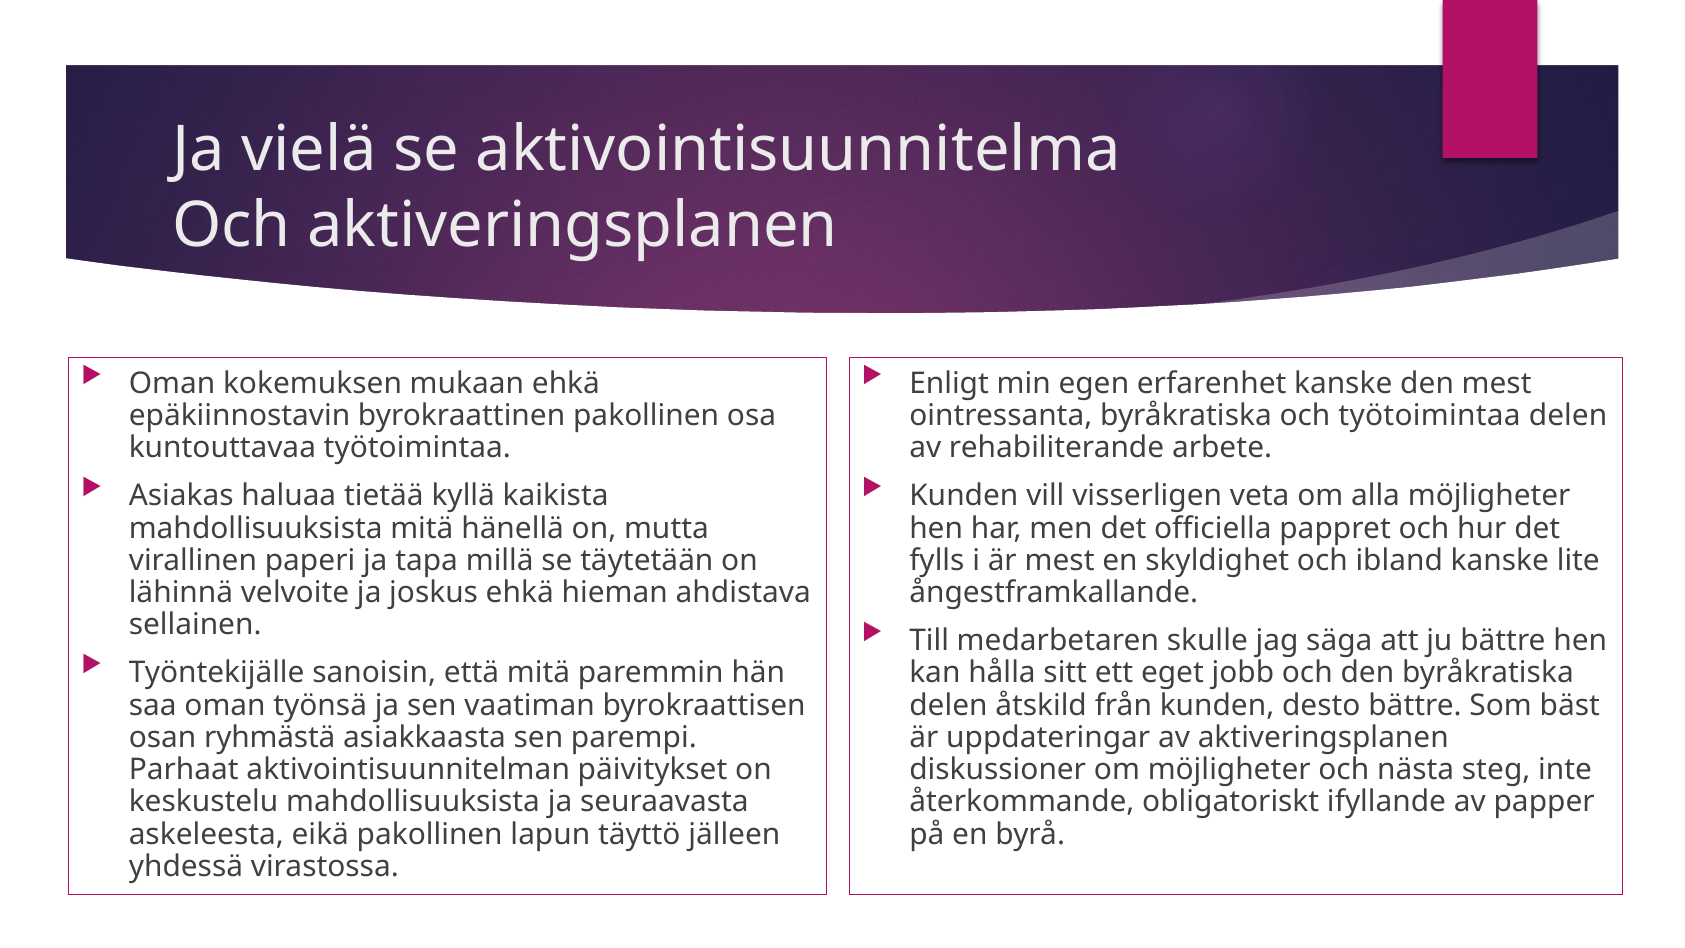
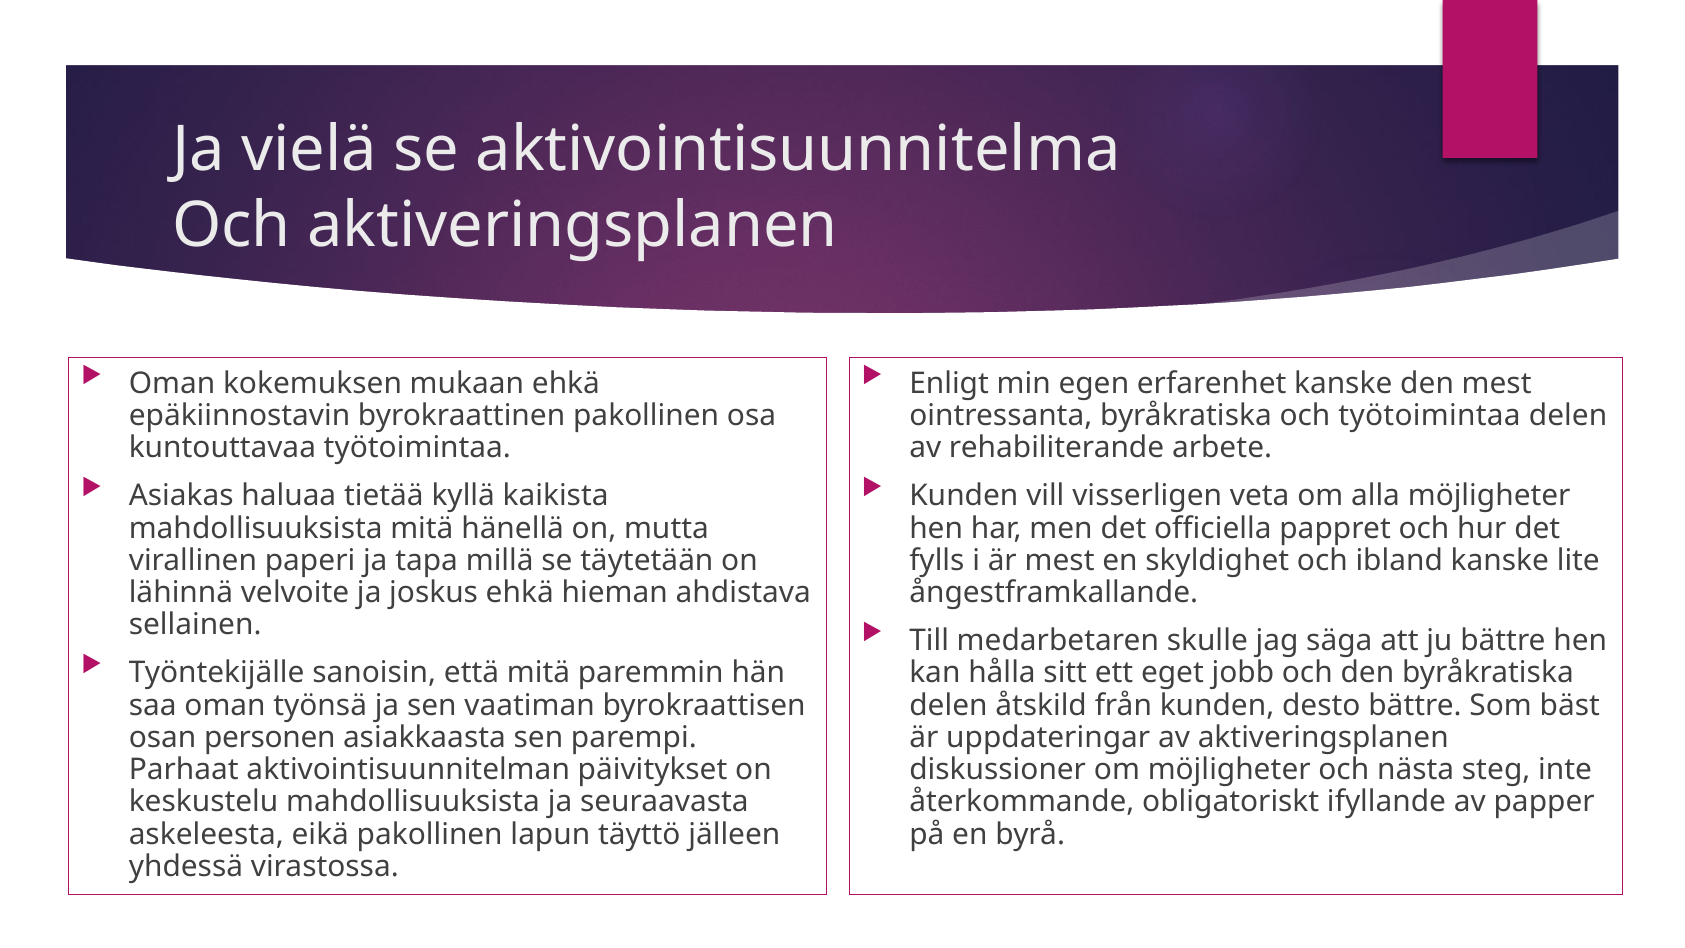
ryhmästä: ryhmästä -> personen (270, 737)
